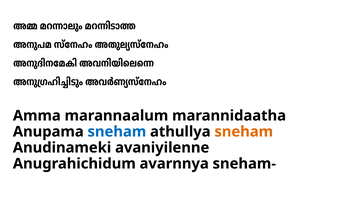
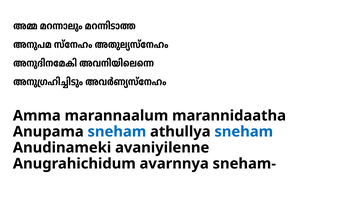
sneham colour: orange -> blue (244, 131)
